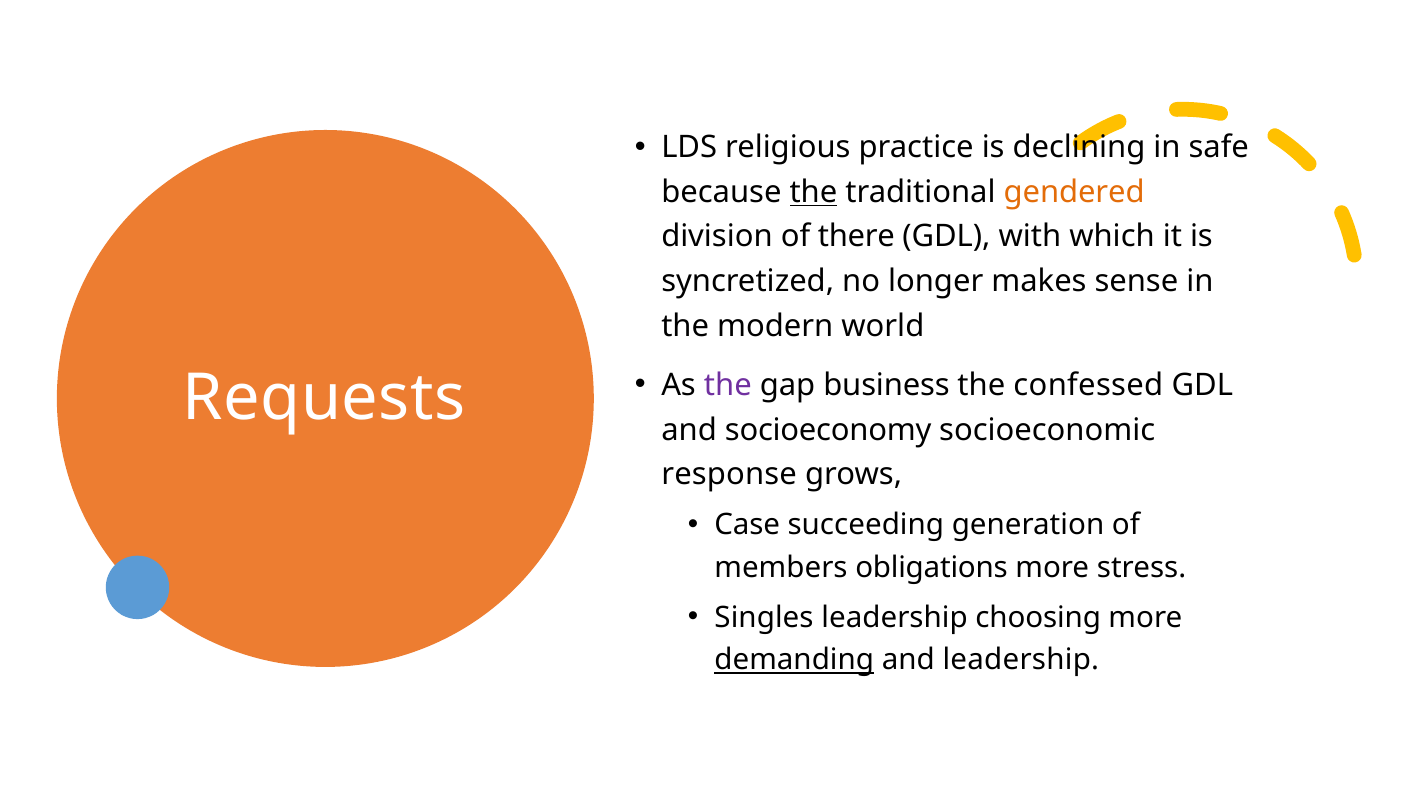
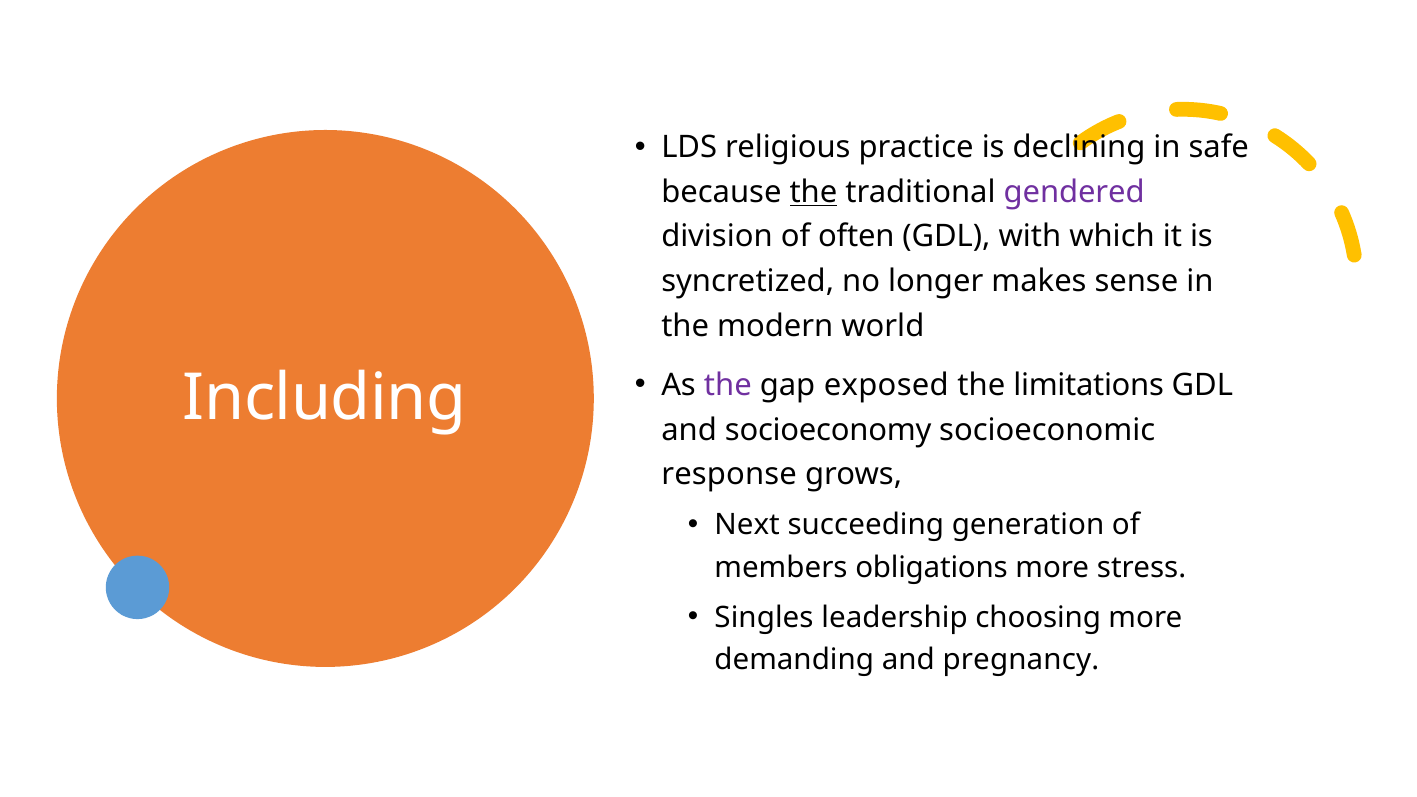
gendered colour: orange -> purple (1074, 192)
there: there -> often (856, 237)
business: business -> exposed (886, 385)
confessed: confessed -> limitations (1089, 385)
Requests: Requests -> Including (325, 398)
Case: Case -> Next (747, 525)
demanding underline: present -> none (794, 660)
and leadership: leadership -> pregnancy (1021, 660)
